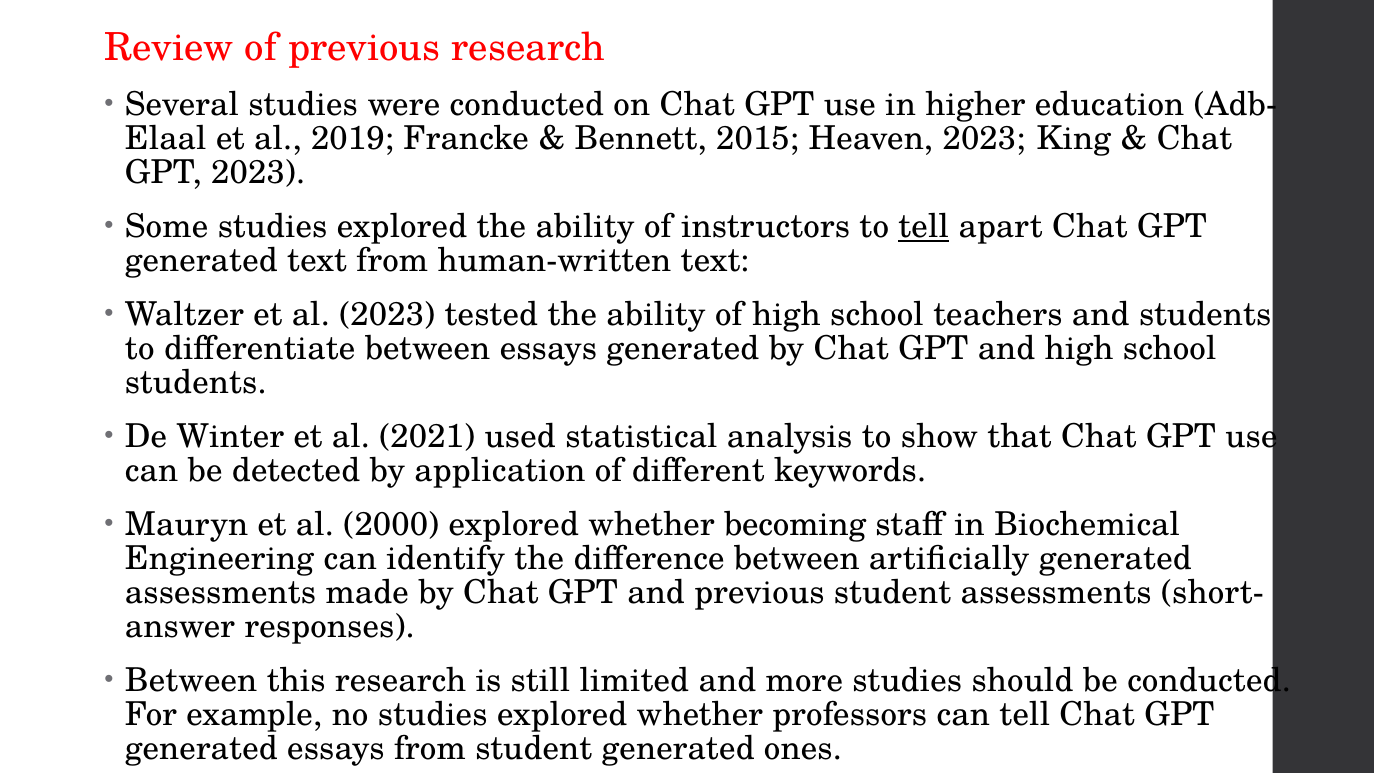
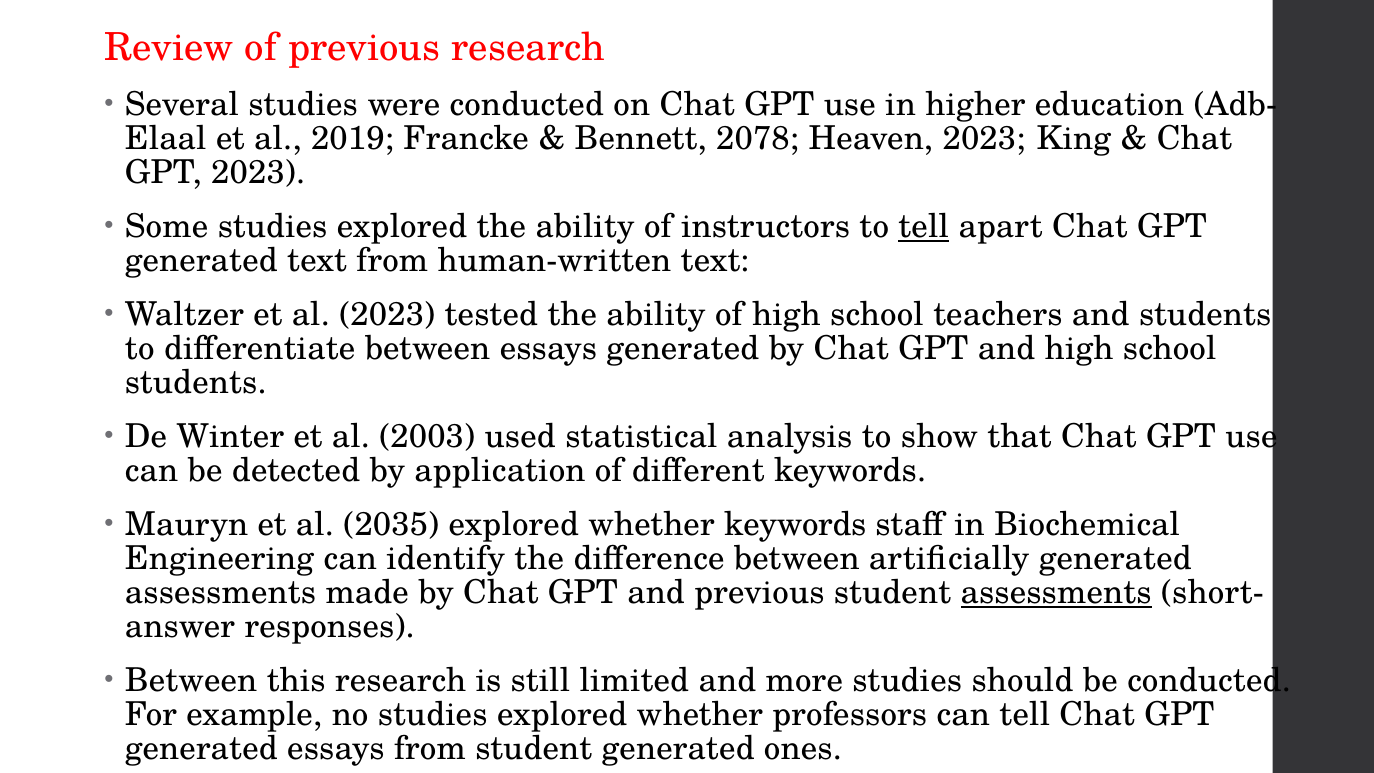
2015: 2015 -> 2078 (758, 139)
2021: 2021 -> 2003 (427, 437)
2000: 2000 -> 2035 (391, 525)
whether becoming: becoming -> keywords (795, 525)
assessments underline: none -> present (1056, 592)
